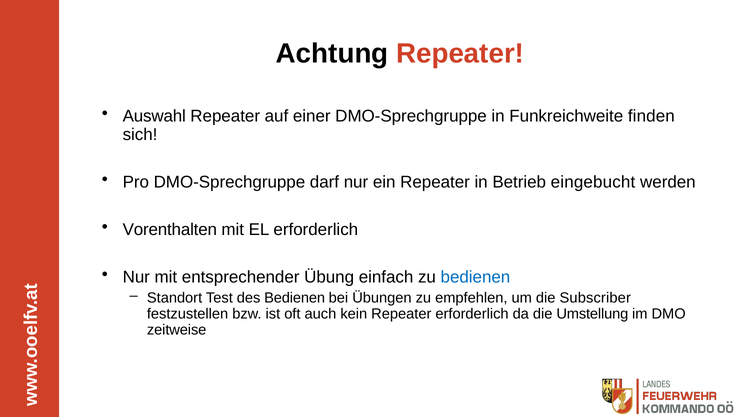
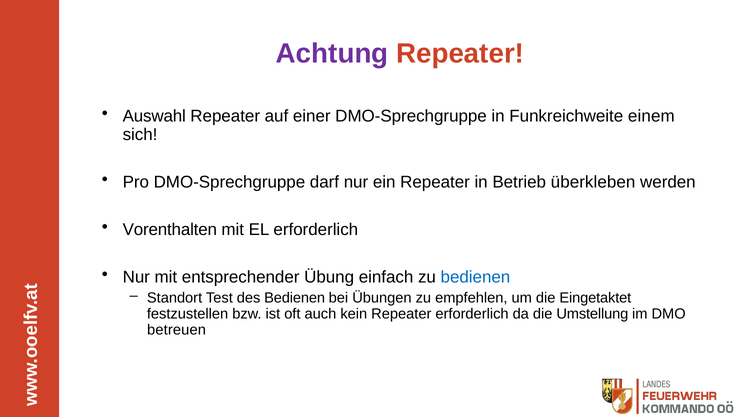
Achtung colour: black -> purple (332, 53)
finden: finden -> einem (651, 116)
eingebucht: eingebucht -> überkleben (593, 182)
Subscriber: Subscriber -> Eingetaktet (595, 298)
zeitweise: zeitweise -> betreuen (177, 330)
